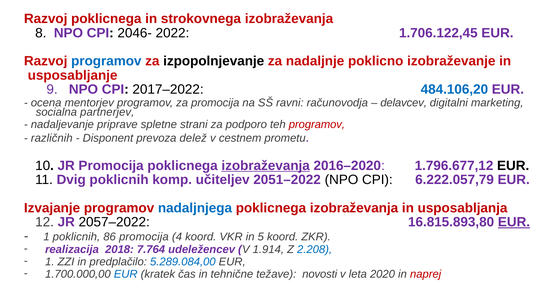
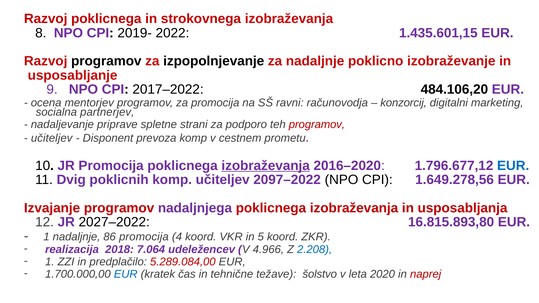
2046-: 2046- -> 2019- (135, 33)
1.706.122,45: 1.706.122,45 -> 1.435.601,15 (438, 33)
programov colour: blue -> black (106, 61)
484.106,20 colour: blue -> black (454, 89)
delavcev: delavcev -> konzorcij (404, 103)
različnih: različnih -> učiteljev (52, 138)
prevoza delež: delež -> komp (193, 138)
EUR colour: black -> blue (513, 166)
2051–2022: 2051–2022 -> 2097–2022 (287, 180)
6.222.057,79: 6.222.057,79 -> 1.649.278,56 (455, 180)
nadaljnjega colour: blue -> purple (195, 208)
2057–2022: 2057–2022 -> 2027–2022 (114, 222)
EUR underline: present -> none (514, 222)
1 poklicnih: poklicnih -> nadaljnje (77, 237)
7.764: 7.764 -> 7.064 (151, 250)
1.914: 1.914 -> 4.966 (268, 250)
5.289.084,00 colour: blue -> red (183, 262)
novosti: novosti -> šolstvo (320, 274)
